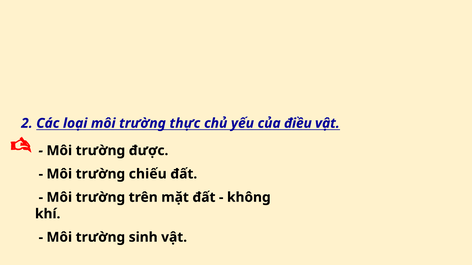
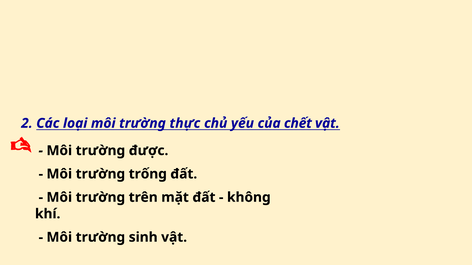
điều: điều -> chết (298, 123)
chiếu: chiếu -> trống (148, 174)
